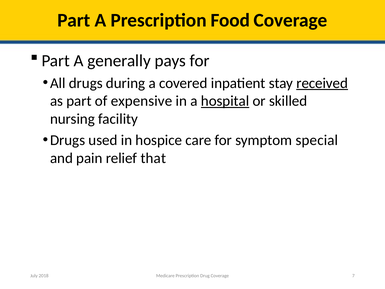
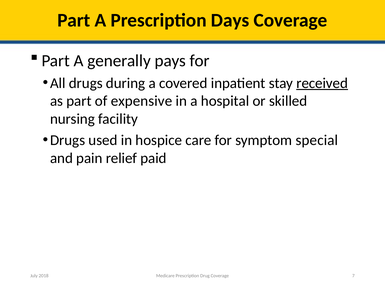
Food: Food -> Days (230, 20)
hospital underline: present -> none (225, 101)
that: that -> paid (153, 158)
